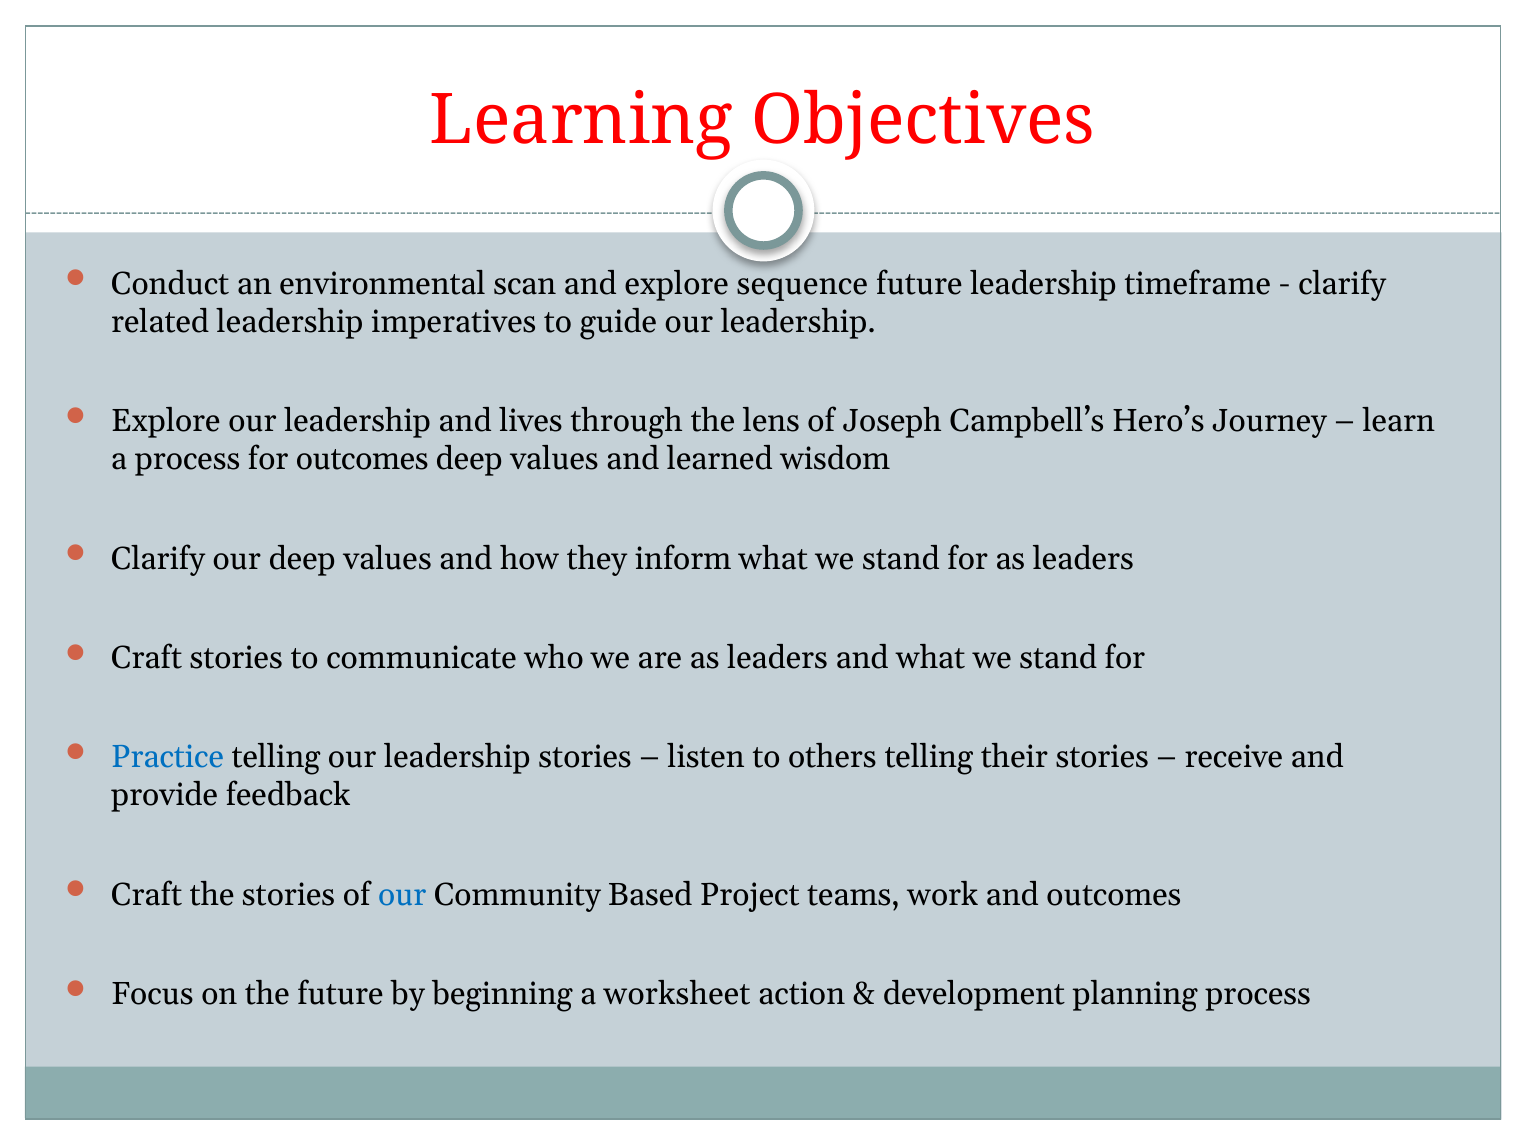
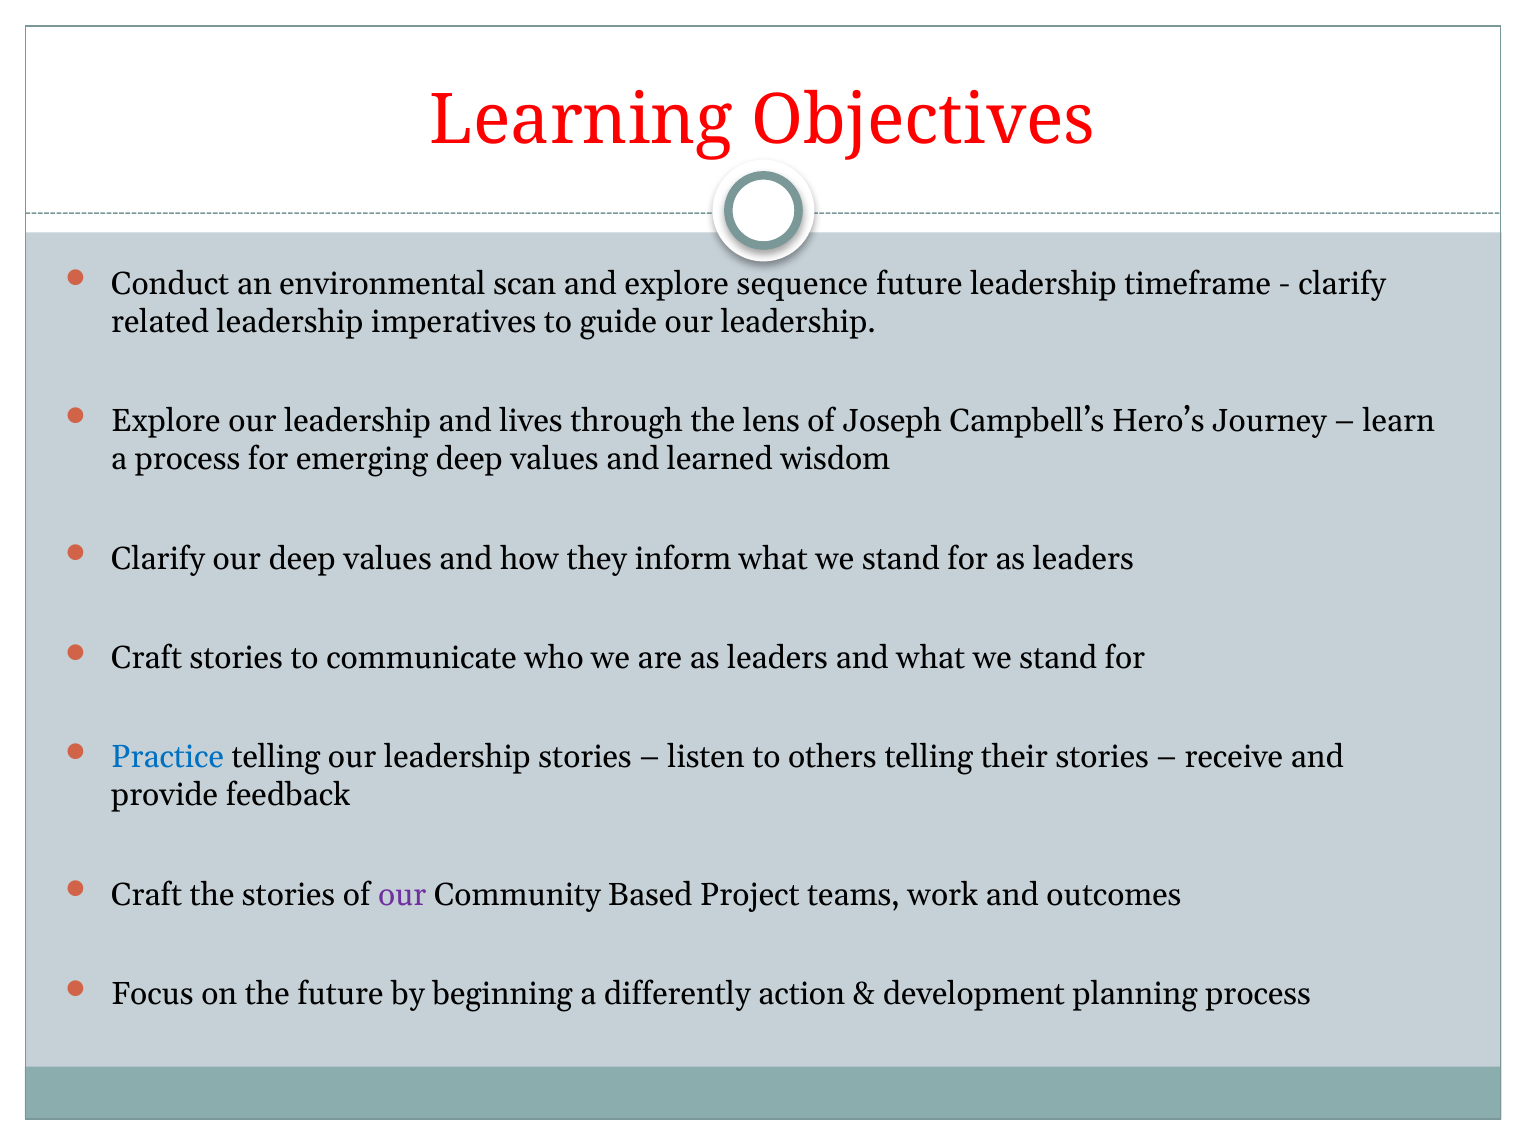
for outcomes: outcomes -> emerging (362, 460)
our colour: blue -> purple (402, 895)
worksheet: worksheet -> differently (677, 994)
